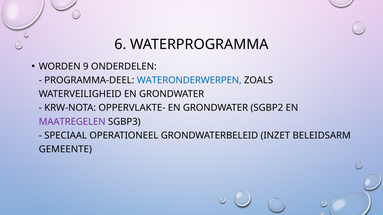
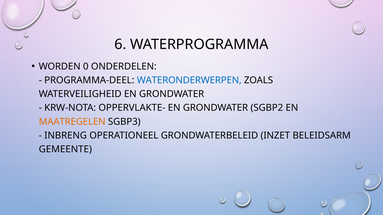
9: 9 -> 0 (86, 67)
MAATREGELEN colour: purple -> orange (72, 122)
SPECIAAL: SPECIAAL -> INBRENG (66, 136)
